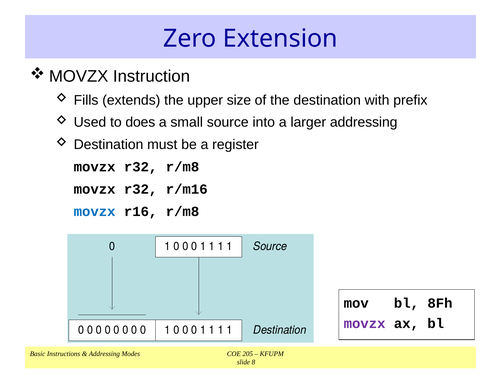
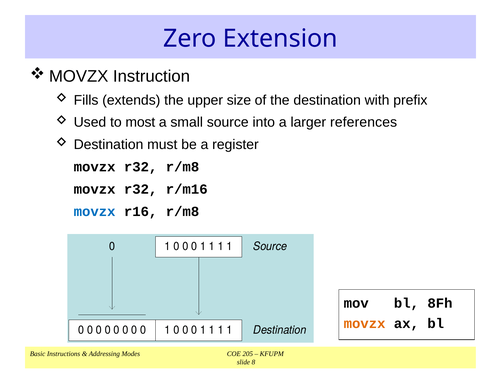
does: does -> most (140, 122)
larger addressing: addressing -> references (364, 122)
movzx colour: purple -> orange (365, 323)
